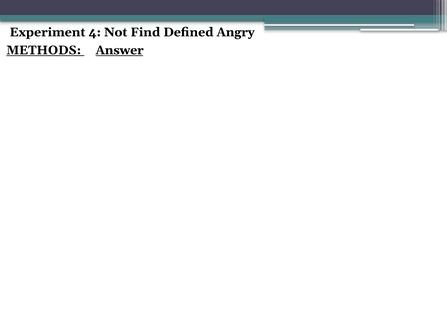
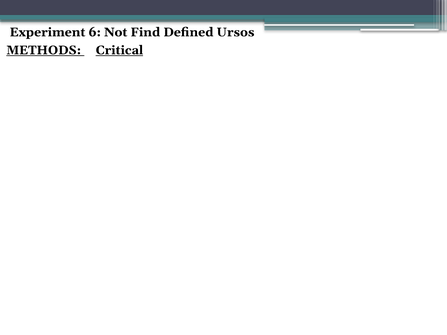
4: 4 -> 6 (95, 32)
Angry: Angry -> Ursos (236, 32)
Answer: Answer -> Critical (120, 50)
